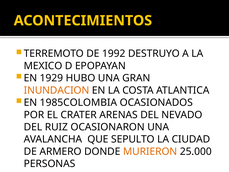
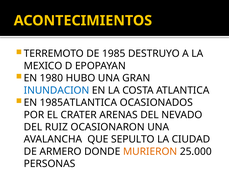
1992: 1992 -> 1985 (114, 54)
1929: 1929 -> 1980 (51, 78)
INUNDACION colour: orange -> blue (57, 90)
1985COLOMBIA: 1985COLOMBIA -> 1985ATLANTICA (78, 102)
